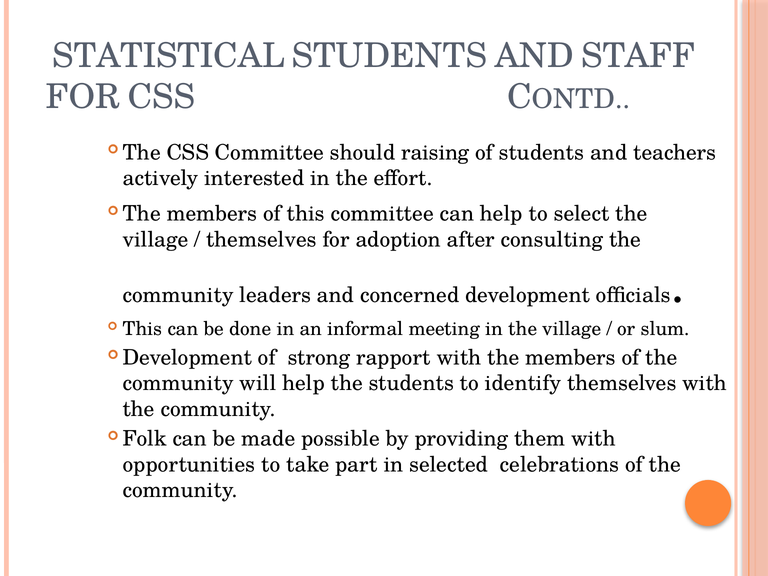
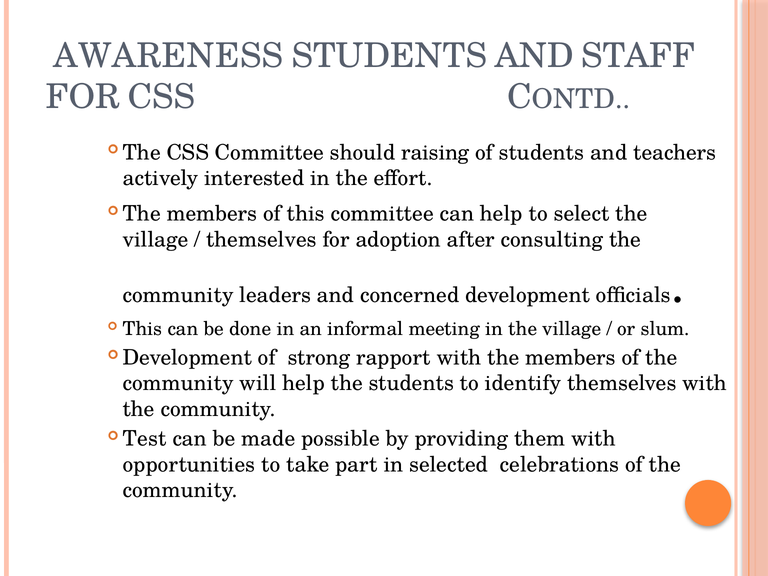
STATISTICAL: STATISTICAL -> AWARENESS (168, 56)
Folk: Folk -> Test (145, 439)
